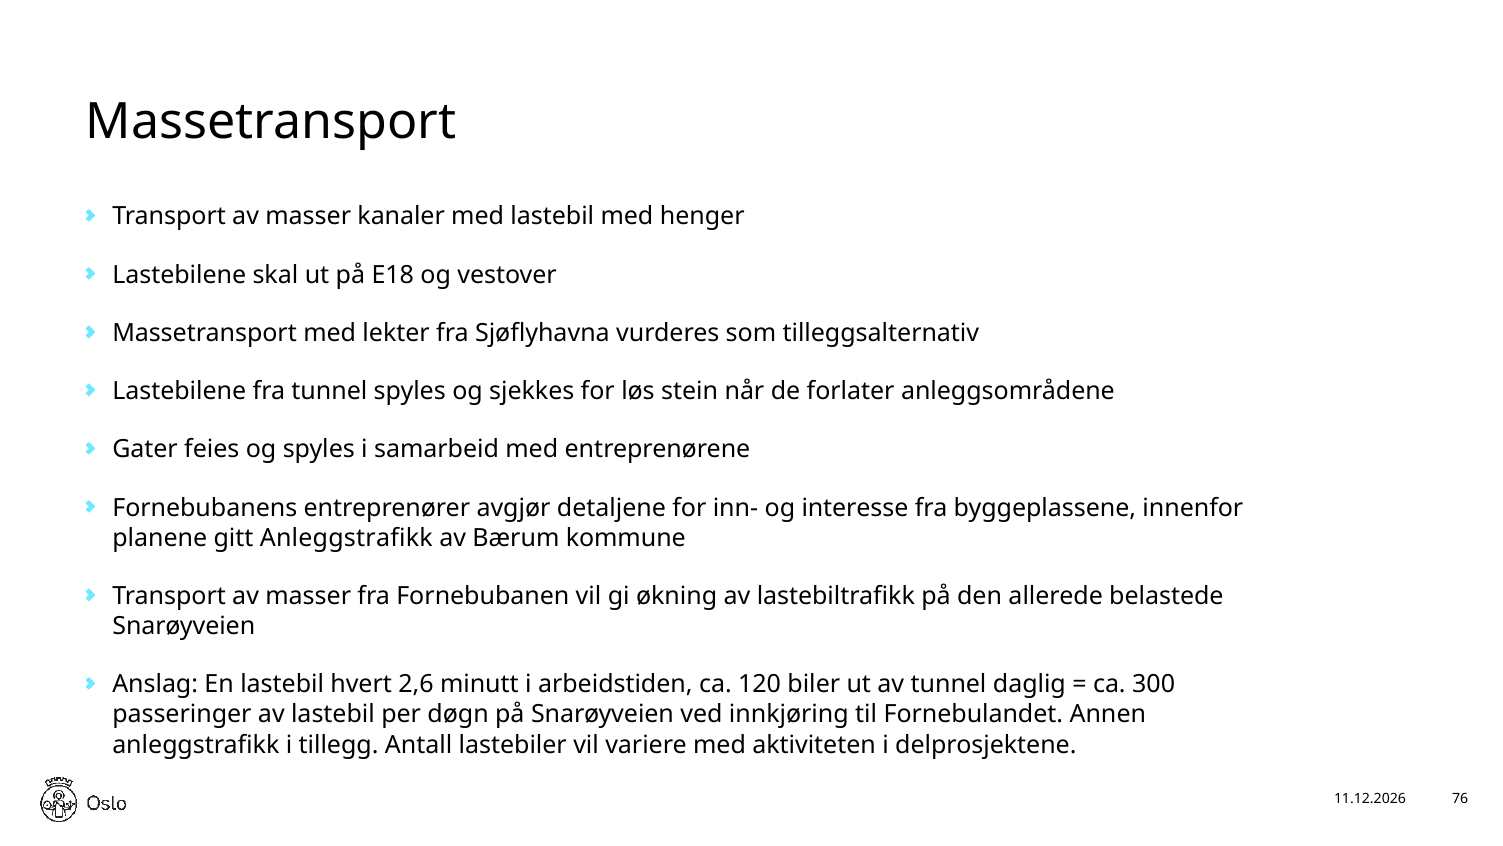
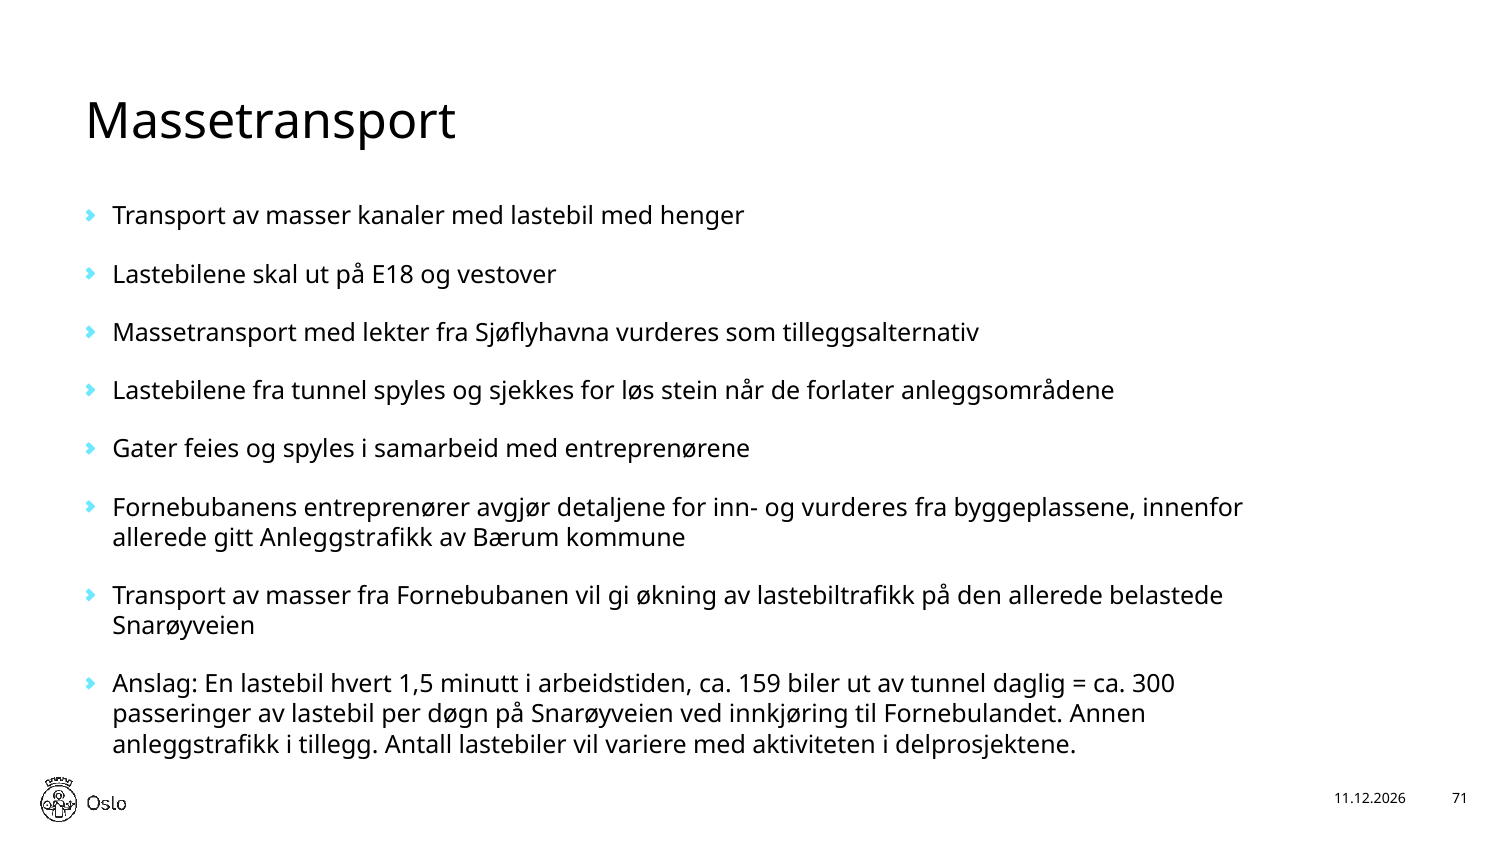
og interesse: interesse -> vurderes (855, 508)
planene: planene -> allerede (160, 538)
2,6: 2,6 -> 1,5 (416, 684)
120: 120 -> 159 (760, 684)
76: 76 -> 71 (1460, 798)
